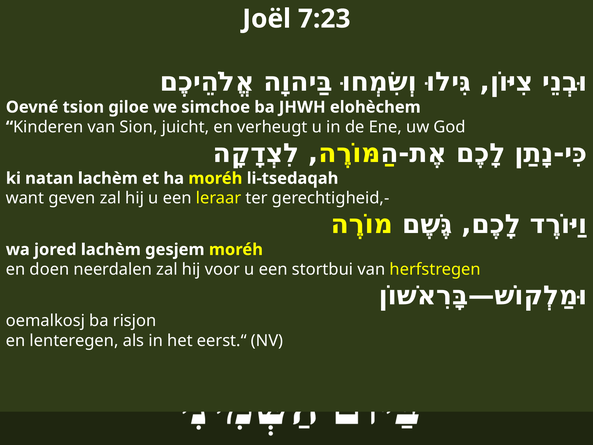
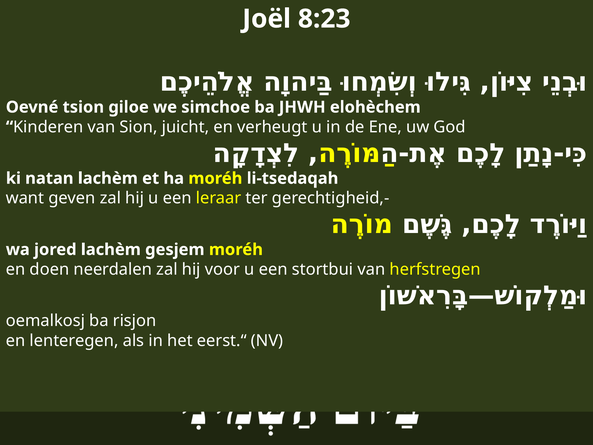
7:23: 7:23 -> 8:23 (324, 19)
